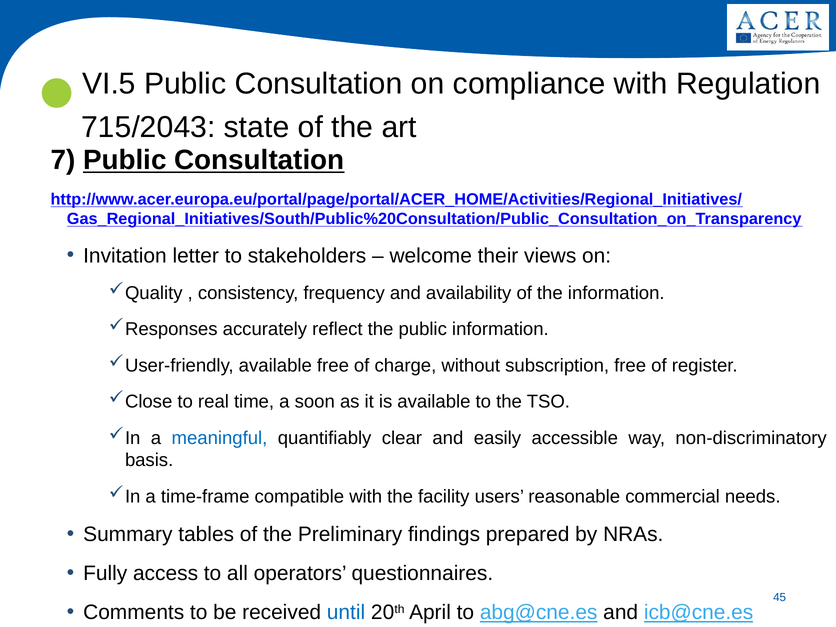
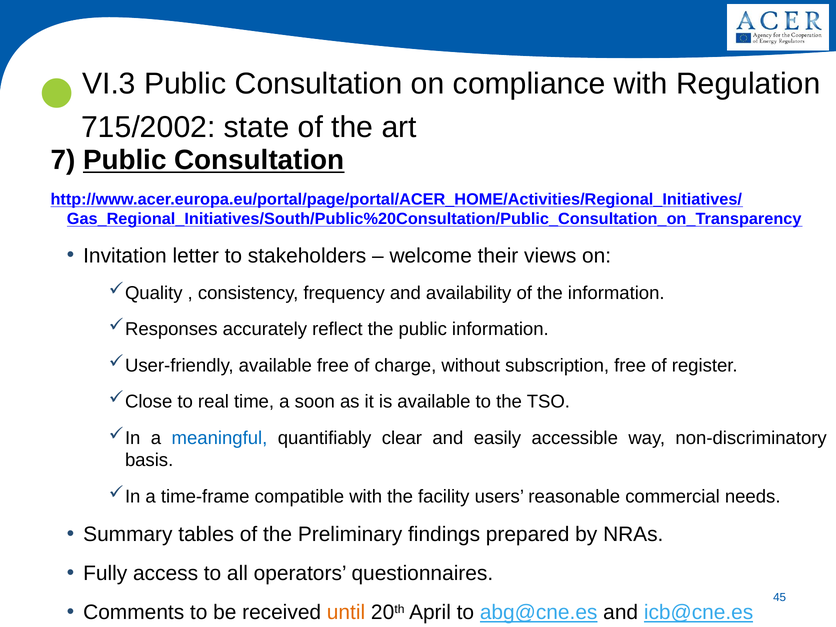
VI.5: VI.5 -> VI.3 (109, 84)
715/2043: 715/2043 -> 715/2002 (148, 127)
until colour: blue -> orange (346, 612)
